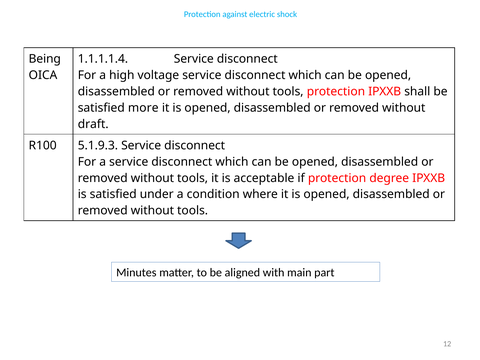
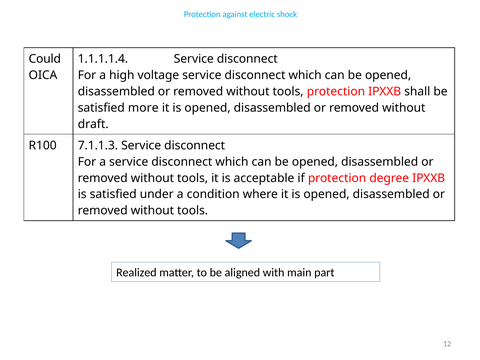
Being: Being -> Could (45, 59)
5.1.9.3: 5.1.9.3 -> 7.1.1.3 (98, 145)
Minutes: Minutes -> Realized (136, 273)
